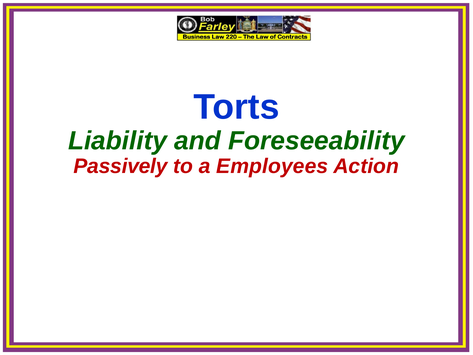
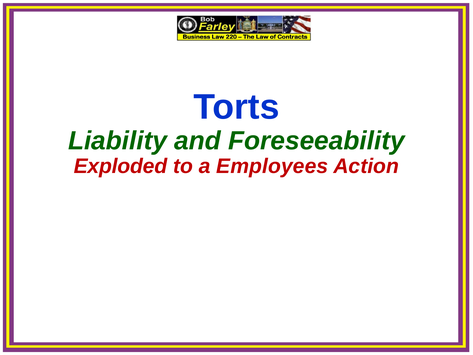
Passively: Passively -> Exploded (121, 166)
